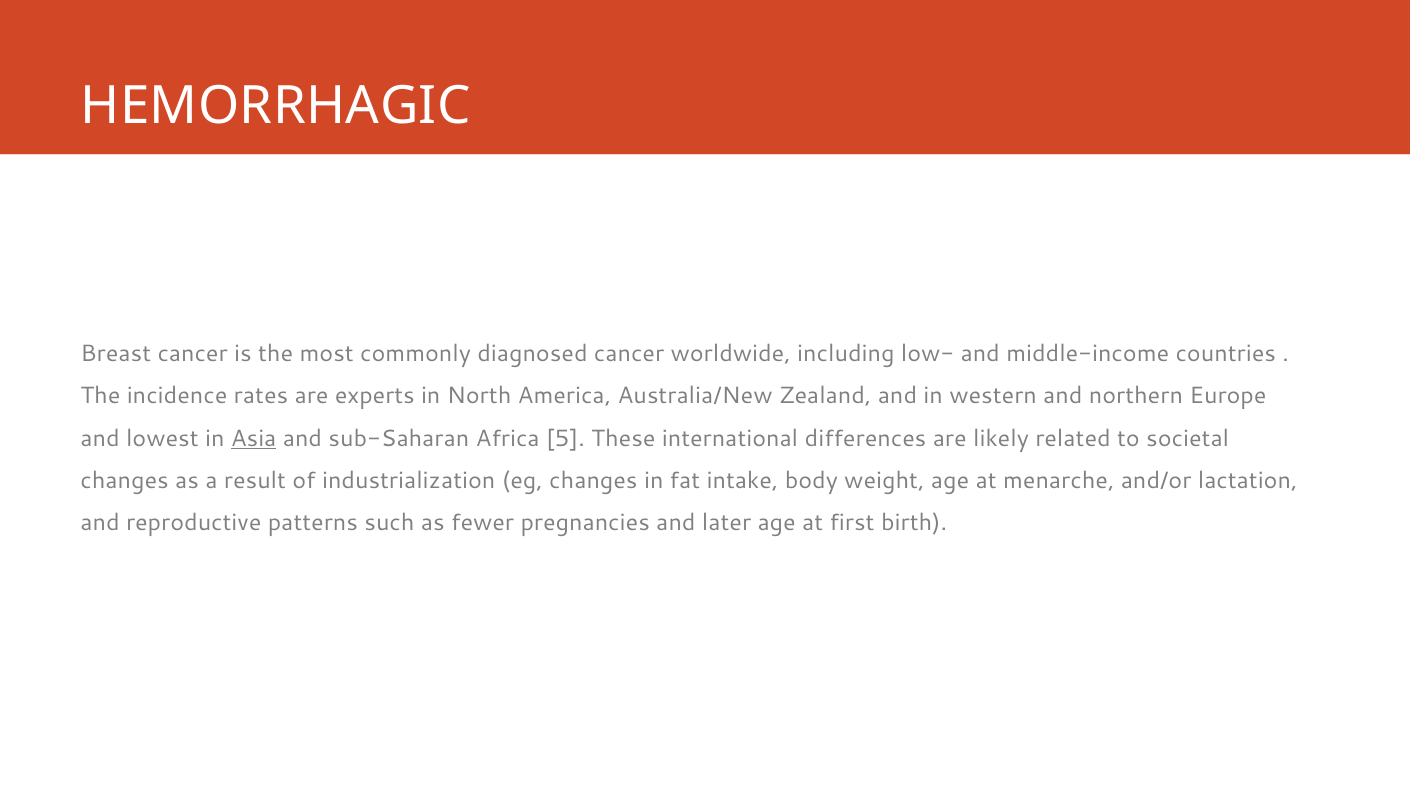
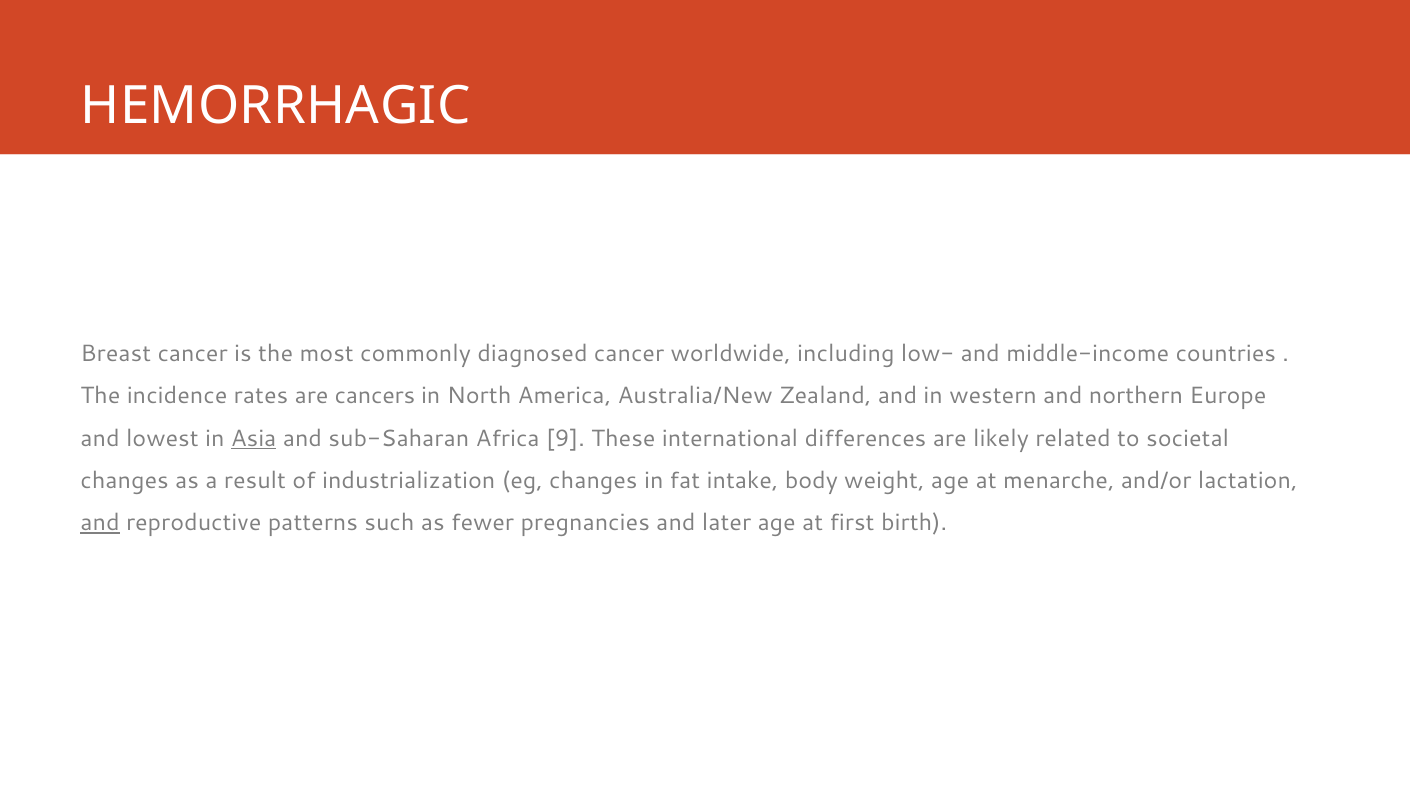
experts: experts -> cancers (375, 396)
5: 5 -> 9 (565, 438)
and underline: none -> present (100, 523)
